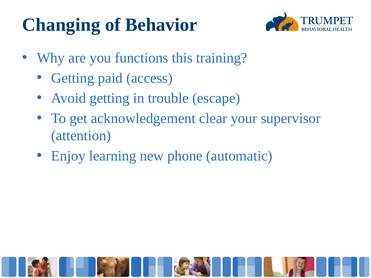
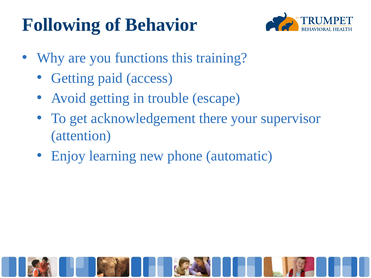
Changing: Changing -> Following (61, 25)
clear: clear -> there (213, 119)
